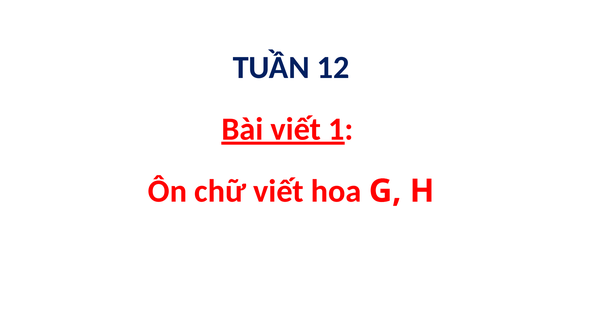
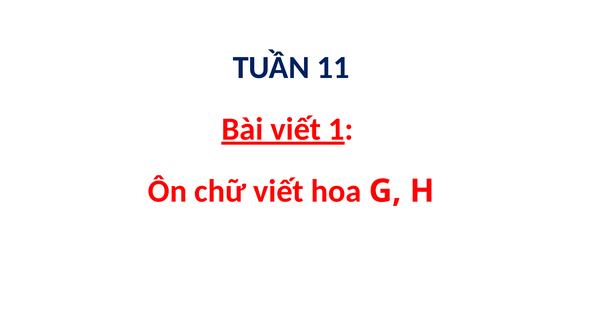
12: 12 -> 11 (333, 68)
